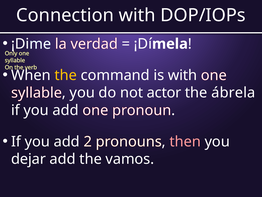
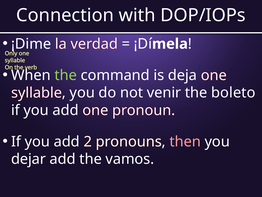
the colour: yellow -> light green (66, 75)
is with: with -> deja (182, 75)
actor: actor -> venir (164, 93)
ábrela: ábrela -> boleto (233, 93)
